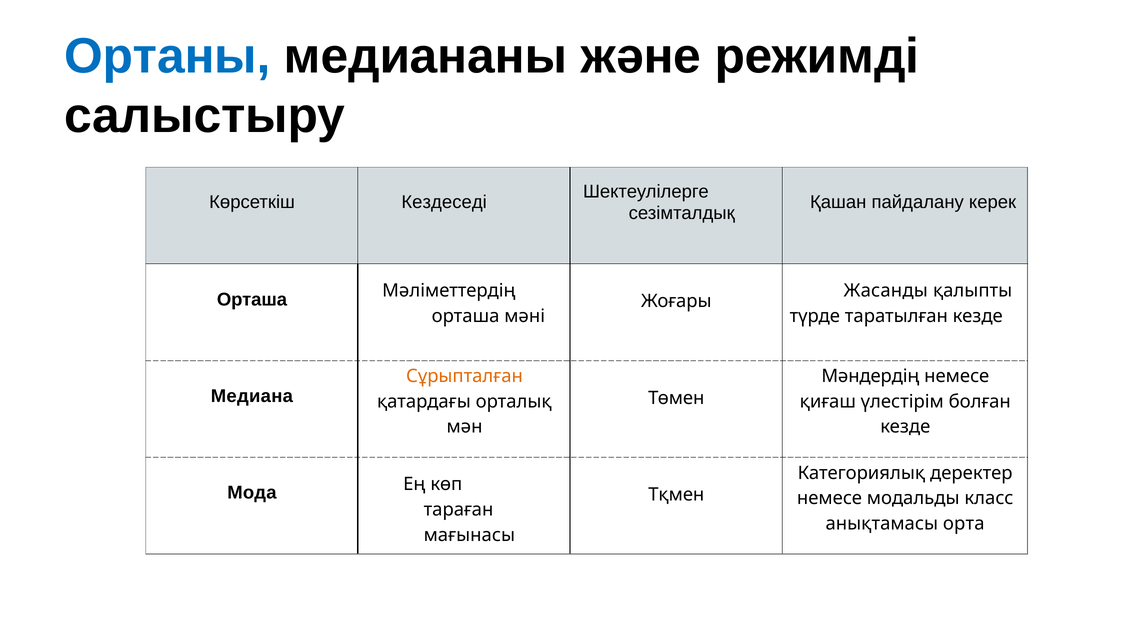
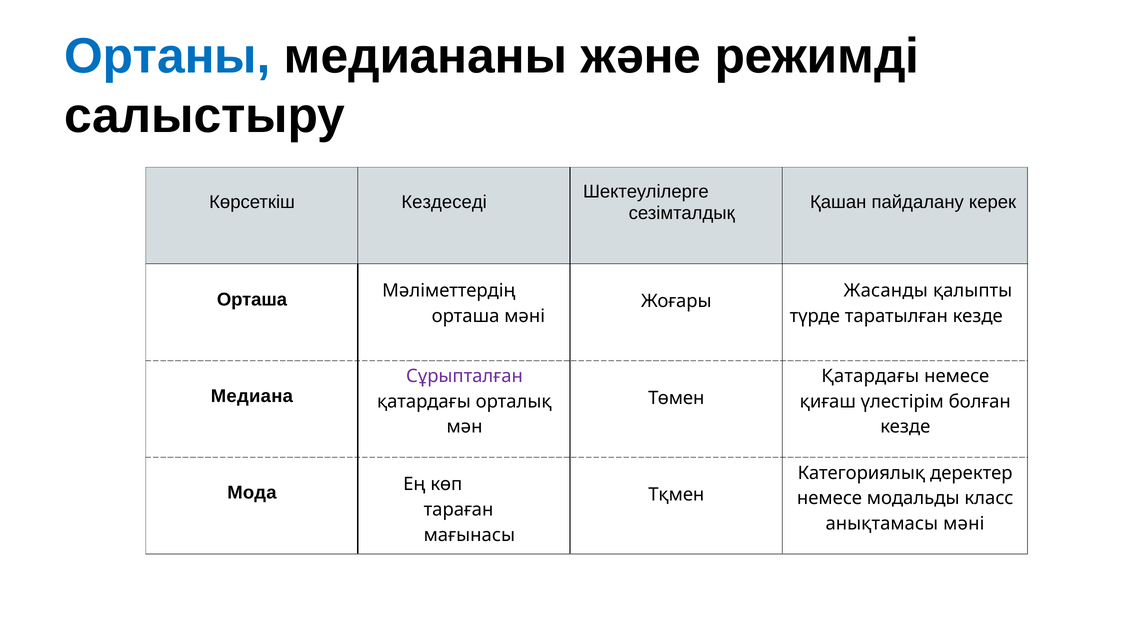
Сұрыпталған colour: orange -> purple (465, 377)
Мәндердің: Мәндердің -> Қатардағы (870, 377)
анықтамасы орта: орта -> мәні (964, 524)
